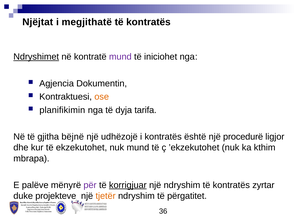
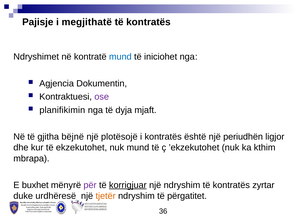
Njëjtat: Njëjtat -> Pajisje (38, 22)
Ndryshimet underline: present -> none (36, 57)
mund colour: purple -> blue (120, 57)
ose colour: orange -> purple (102, 97)
tarifa: tarifa -> mjaft (145, 110)
udhëzojë: udhëzojë -> plotësojë (119, 137)
procedurë: procedurë -> periudhën (243, 137)
palëve: palëve -> buxhet (35, 185)
projekteve: projekteve -> urdhëresë (56, 196)
